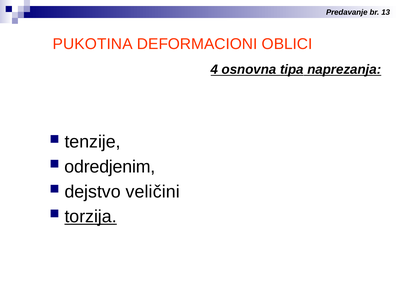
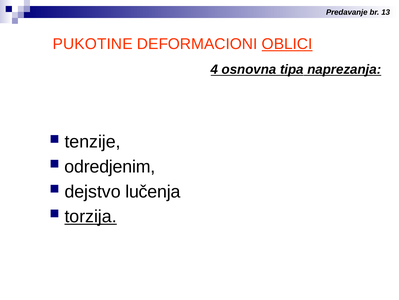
PUKOTINA: PUKOTINA -> PUKOTINE (93, 44)
OBLICI underline: none -> present (287, 44)
veličini: veličini -> lučenja (153, 191)
